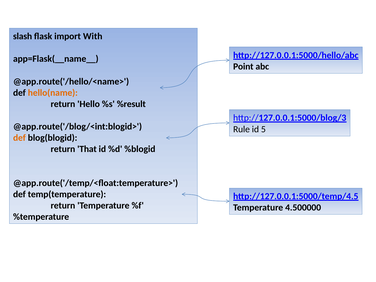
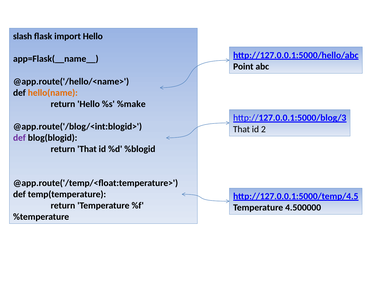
import With: With -> Hello (93, 36)
%result: %result -> %make (131, 104)
Rule: Rule -> That (241, 129)
5: 5 -> 2 (263, 129)
def colour: orange -> purple (19, 138)
